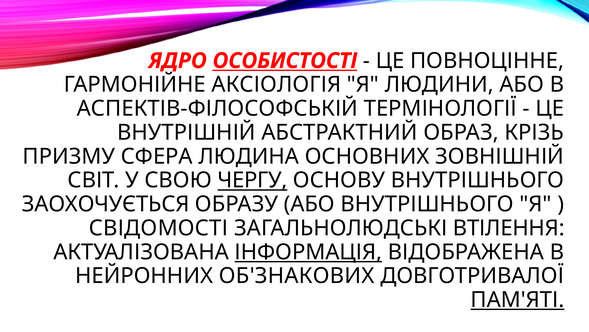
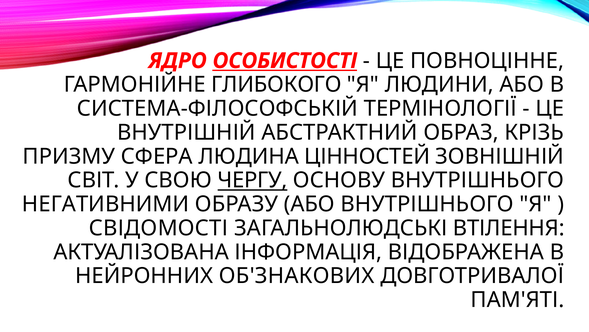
АКСІОЛОГІЯ: АКСІОЛОГІЯ -> ГЛИБОКОГО (276, 85)
АСПЕКТІВ-ФІЛОСОФСЬКІЙ: АСПЕКТІВ-ФІЛОСОФСЬКІЙ -> СИСТЕМА-ФІЛОСОФСЬКІЙ (217, 108)
ОСНОВНИХ: ОСНОВНИХ -> ЦІННОСТЕЙ (367, 156)
ЗАОХОЧУЄТЬСЯ: ЗАОХОЧУЄТЬСЯ -> НЕГАТИВНИМИ (106, 204)
ІНФОРМАЦІЯ underline: present -> none (308, 252)
ПАМ'ЯТІ underline: present -> none (517, 299)
